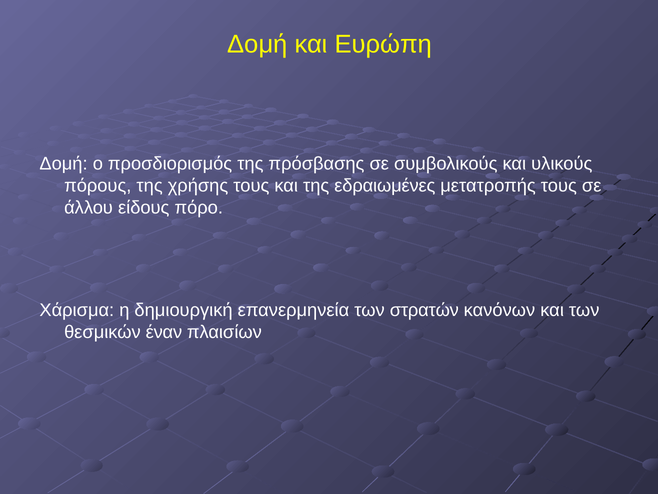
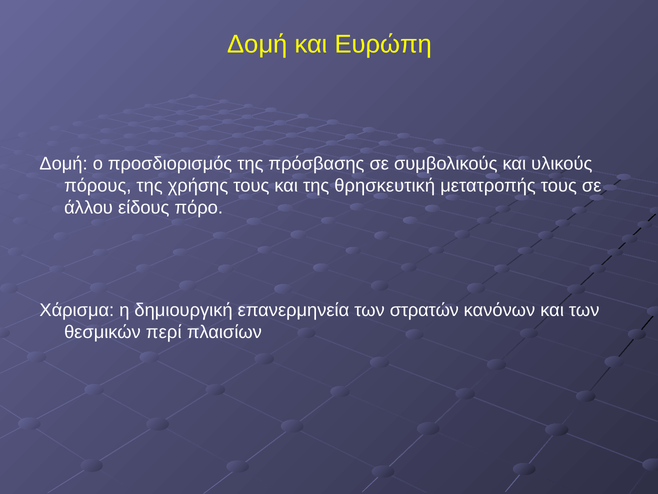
εδραιωμένες: εδραιωμένες -> θρησκευτική (385, 186)
έναν: έναν -> περί (164, 332)
